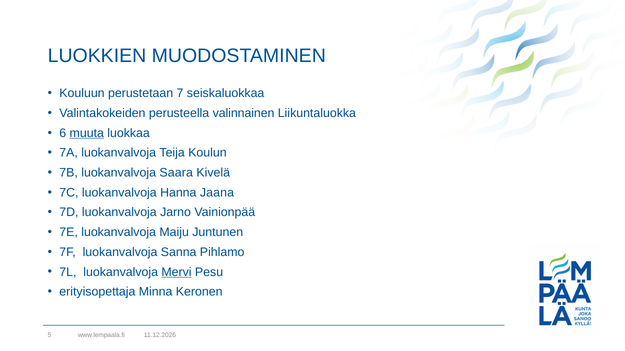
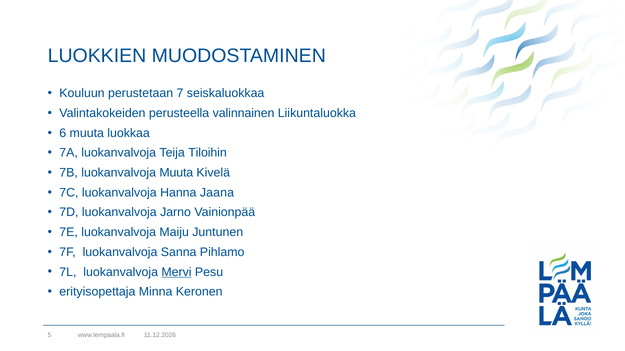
muuta underline: present -> none (87, 133)
Koulun: Koulun -> Tiloihin (208, 153)
luokanvalvoja Saara: Saara -> Muuta (176, 173)
